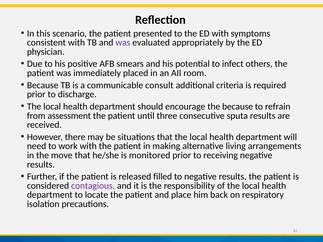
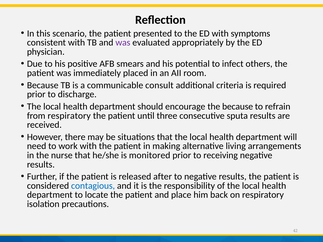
from assessment: assessment -> respiratory (69, 116)
move: move -> nurse (62, 155)
filled: filled -> after (163, 177)
contagious colour: purple -> blue (93, 186)
